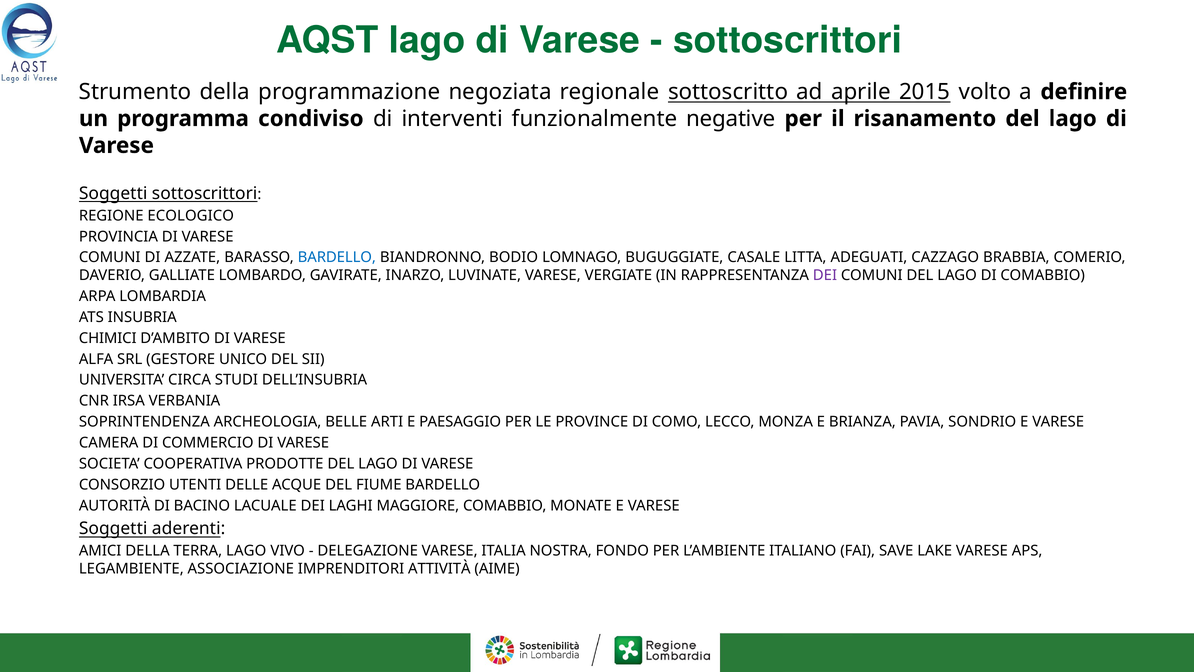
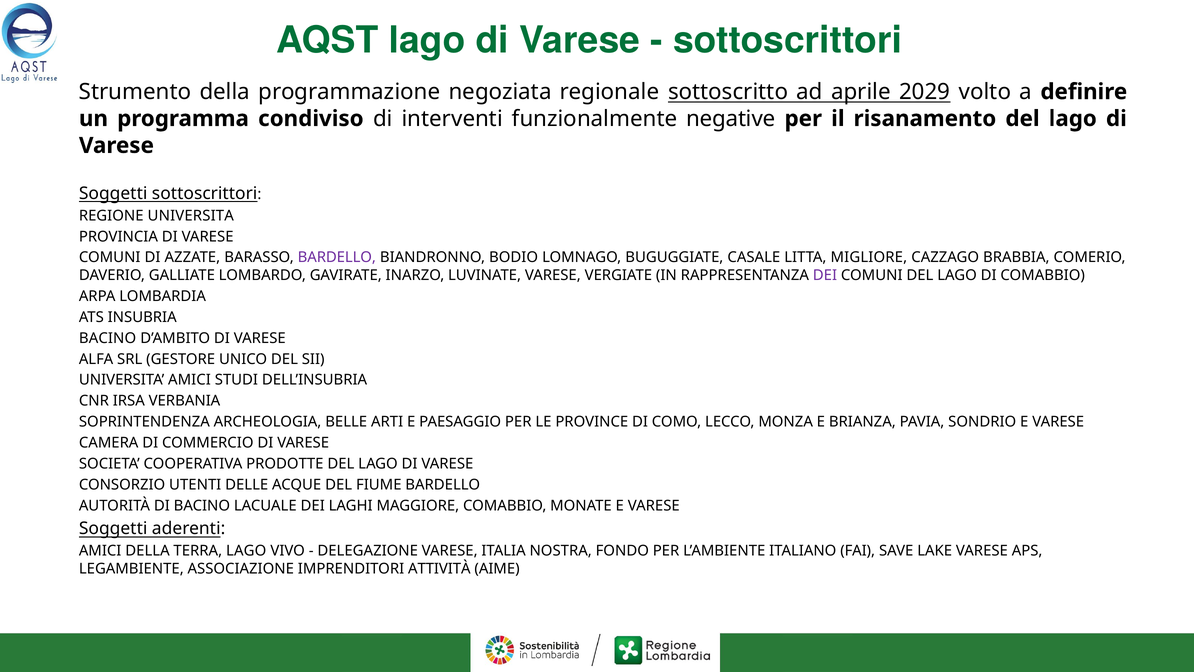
2015: 2015 -> 2029 (925, 92)
REGIONE ECOLOGICO: ECOLOGICO -> UNIVERSITA (191, 216)
BARDELLO colour: blue -> purple (337, 257)
ADEGUATI: ADEGUATI -> MIGLIORE (869, 257)
CHIMICI: CHIMICI -> BACINO (108, 338)
UNIVERSITA CIRCA: CIRCA -> AMICI (189, 380)
